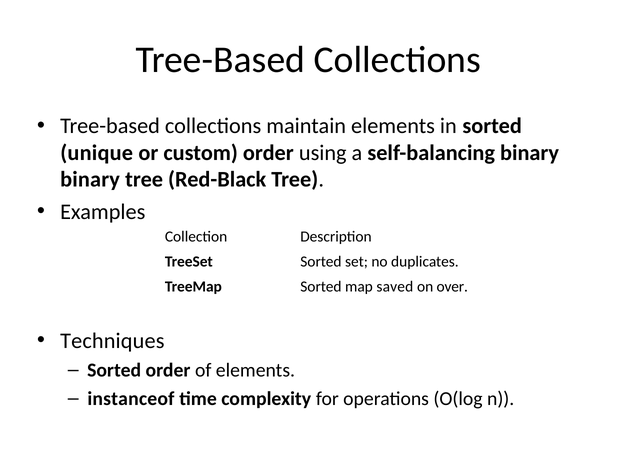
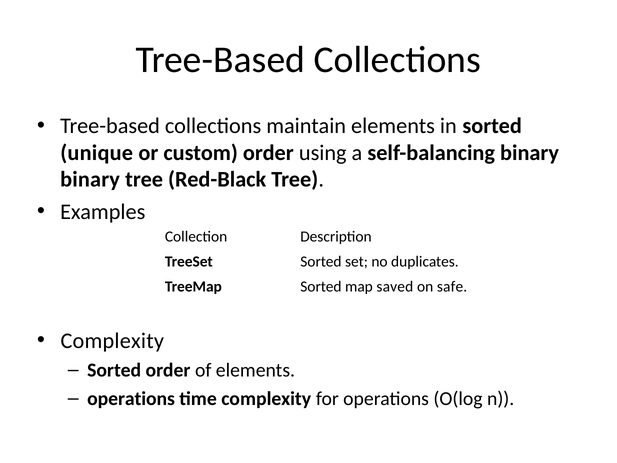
over: over -> safe (452, 286)
Techniques: Techniques -> Complexity (112, 340)
instanceof: instanceof -> operations (131, 399)
